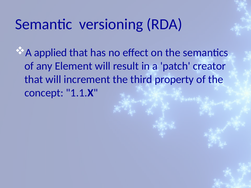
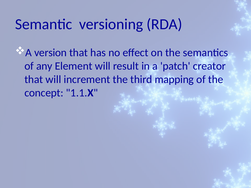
applied: applied -> version (51, 53)
property: property -> mapping (174, 79)
